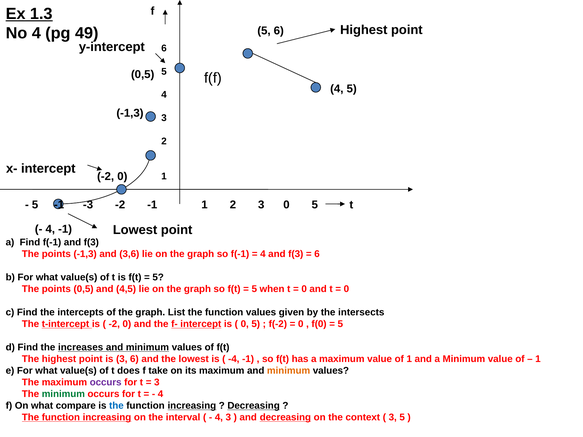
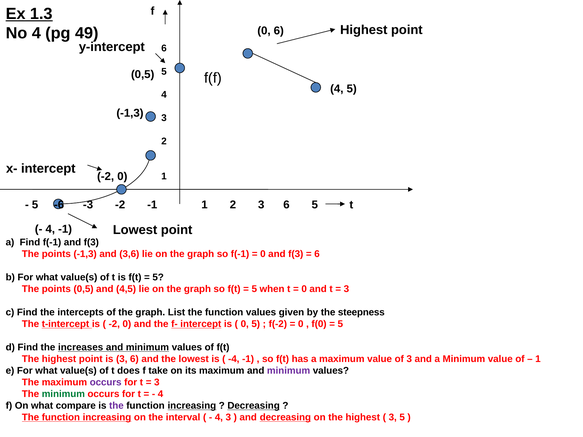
5: 5 -> 0 (264, 31)
5 -1: -1 -> -6 (59, 205)
2 3 0: 0 -> 6 (286, 205)
4: 4 -> 0 (263, 254)
0: 0 -> 3 (346, 289)
intersects: intersects -> steepness (361, 313)
of 1: 1 -> 3 (409, 359)
minimum colour: orange -> purple (289, 371)
the colour: blue -> purple (116, 406)
on the context: context -> highest (363, 417)
